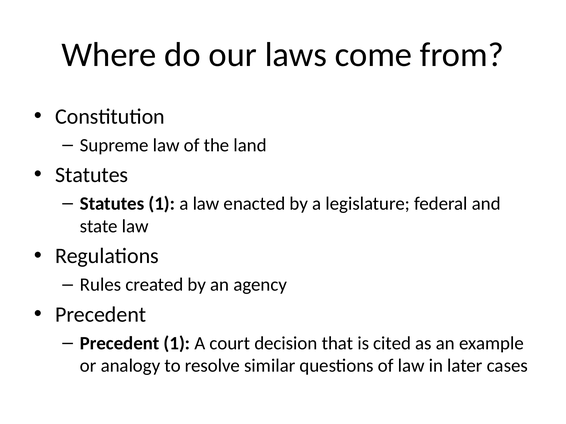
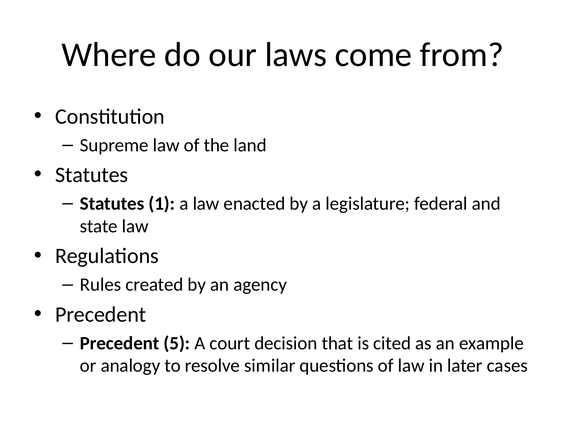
Precedent 1: 1 -> 5 (177, 344)
